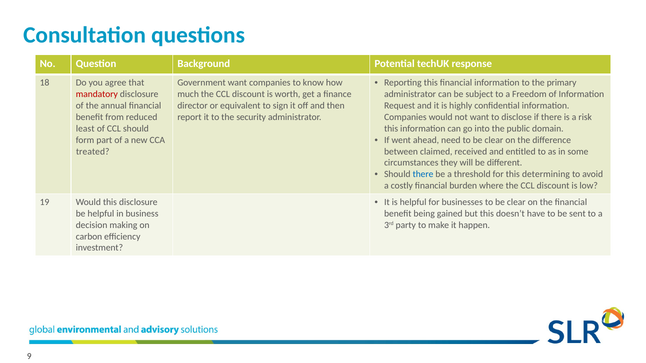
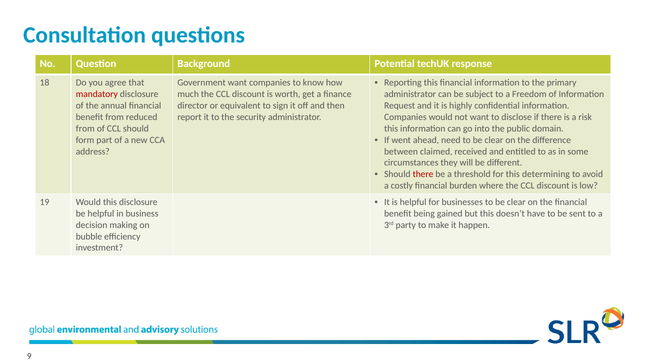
least: least -> from (85, 129)
treated: treated -> address (93, 152)
there colour: blue -> red (423, 174)
carbon: carbon -> bubble (89, 237)
